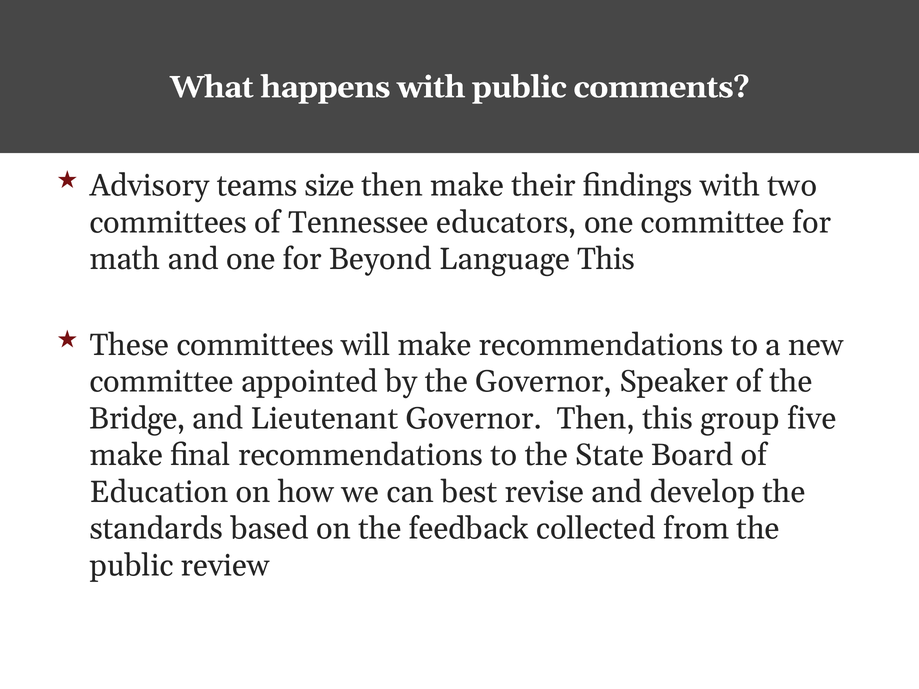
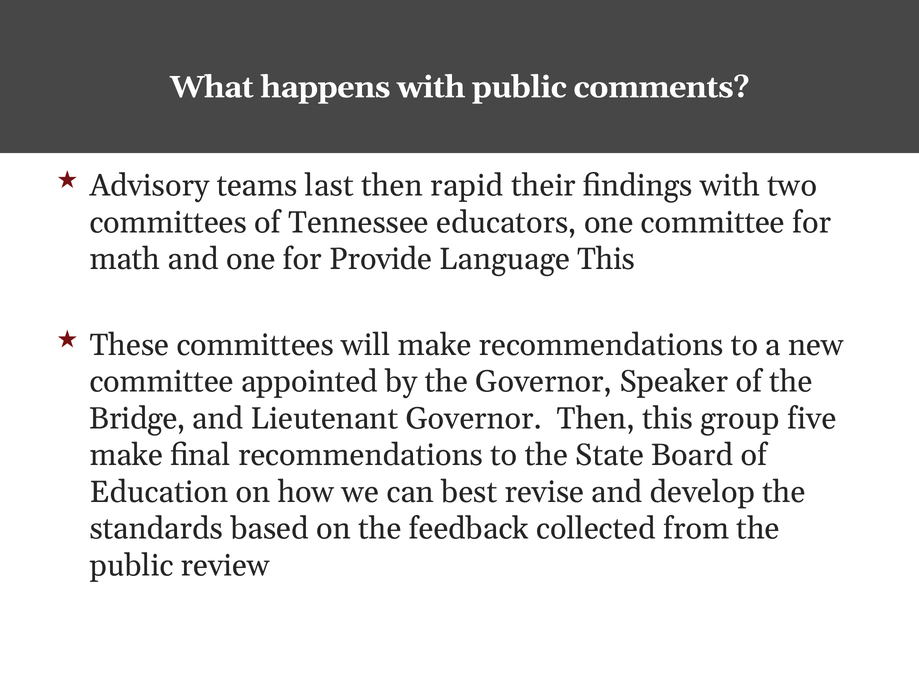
size: size -> last (329, 186)
then make: make -> rapid (467, 186)
Beyond: Beyond -> Provide (381, 259)
